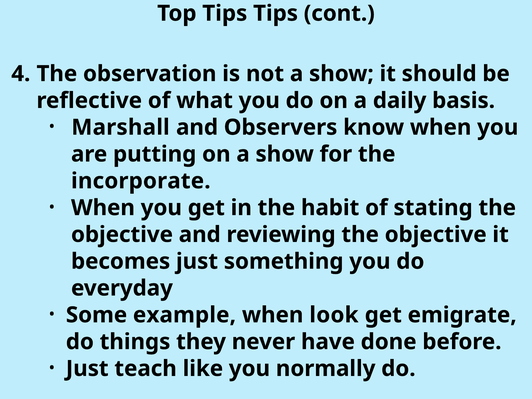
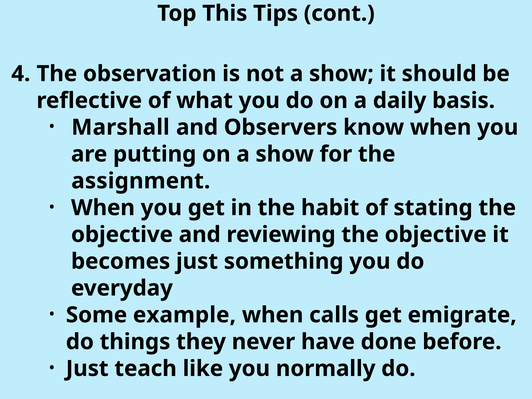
Top Tips: Tips -> This (225, 13)
incorporate: incorporate -> assignment (141, 181)
look: look -> calls (334, 315)
